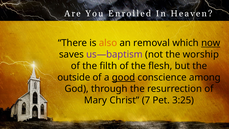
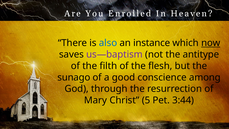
also colour: orange -> blue (108, 43)
removal: removal -> instance (152, 43)
worship: worship -> antitype (201, 54)
outside: outside -> sunago (74, 77)
good underline: present -> none (124, 77)
7: 7 -> 5 (146, 100)
3:25: 3:25 -> 3:44 (183, 100)
